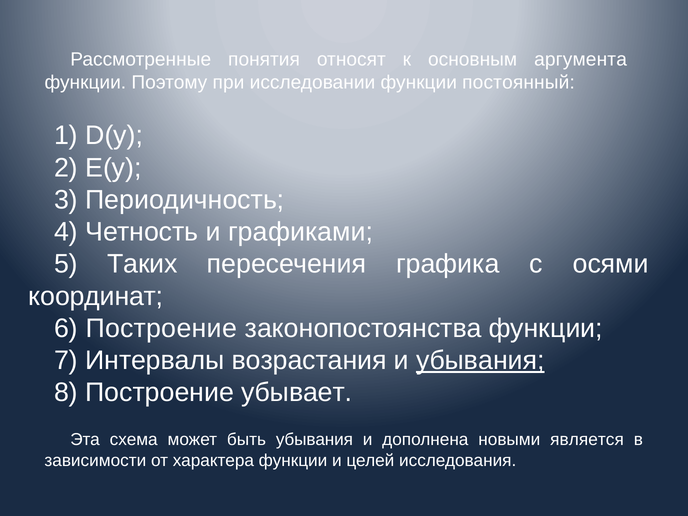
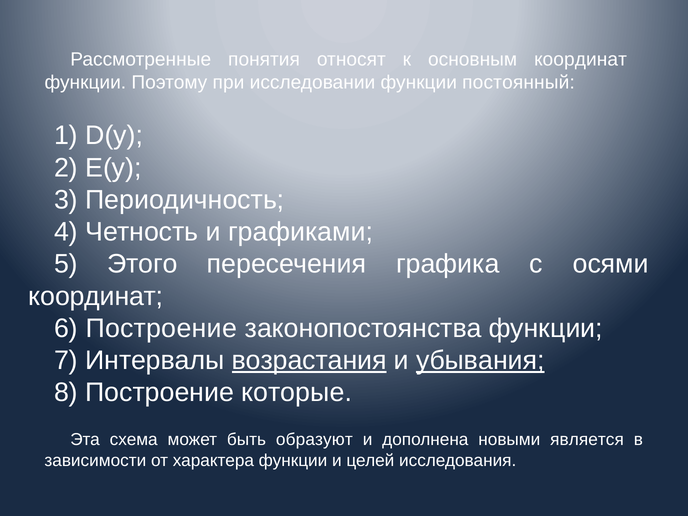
основным аргумента: аргумента -> координат (581, 59)
Таких: Таких -> Этого (142, 264)
возрастания underline: none -> present (309, 360)
убывает: убывает -> которые (297, 393)
быть убывания: убывания -> образуют (314, 440)
